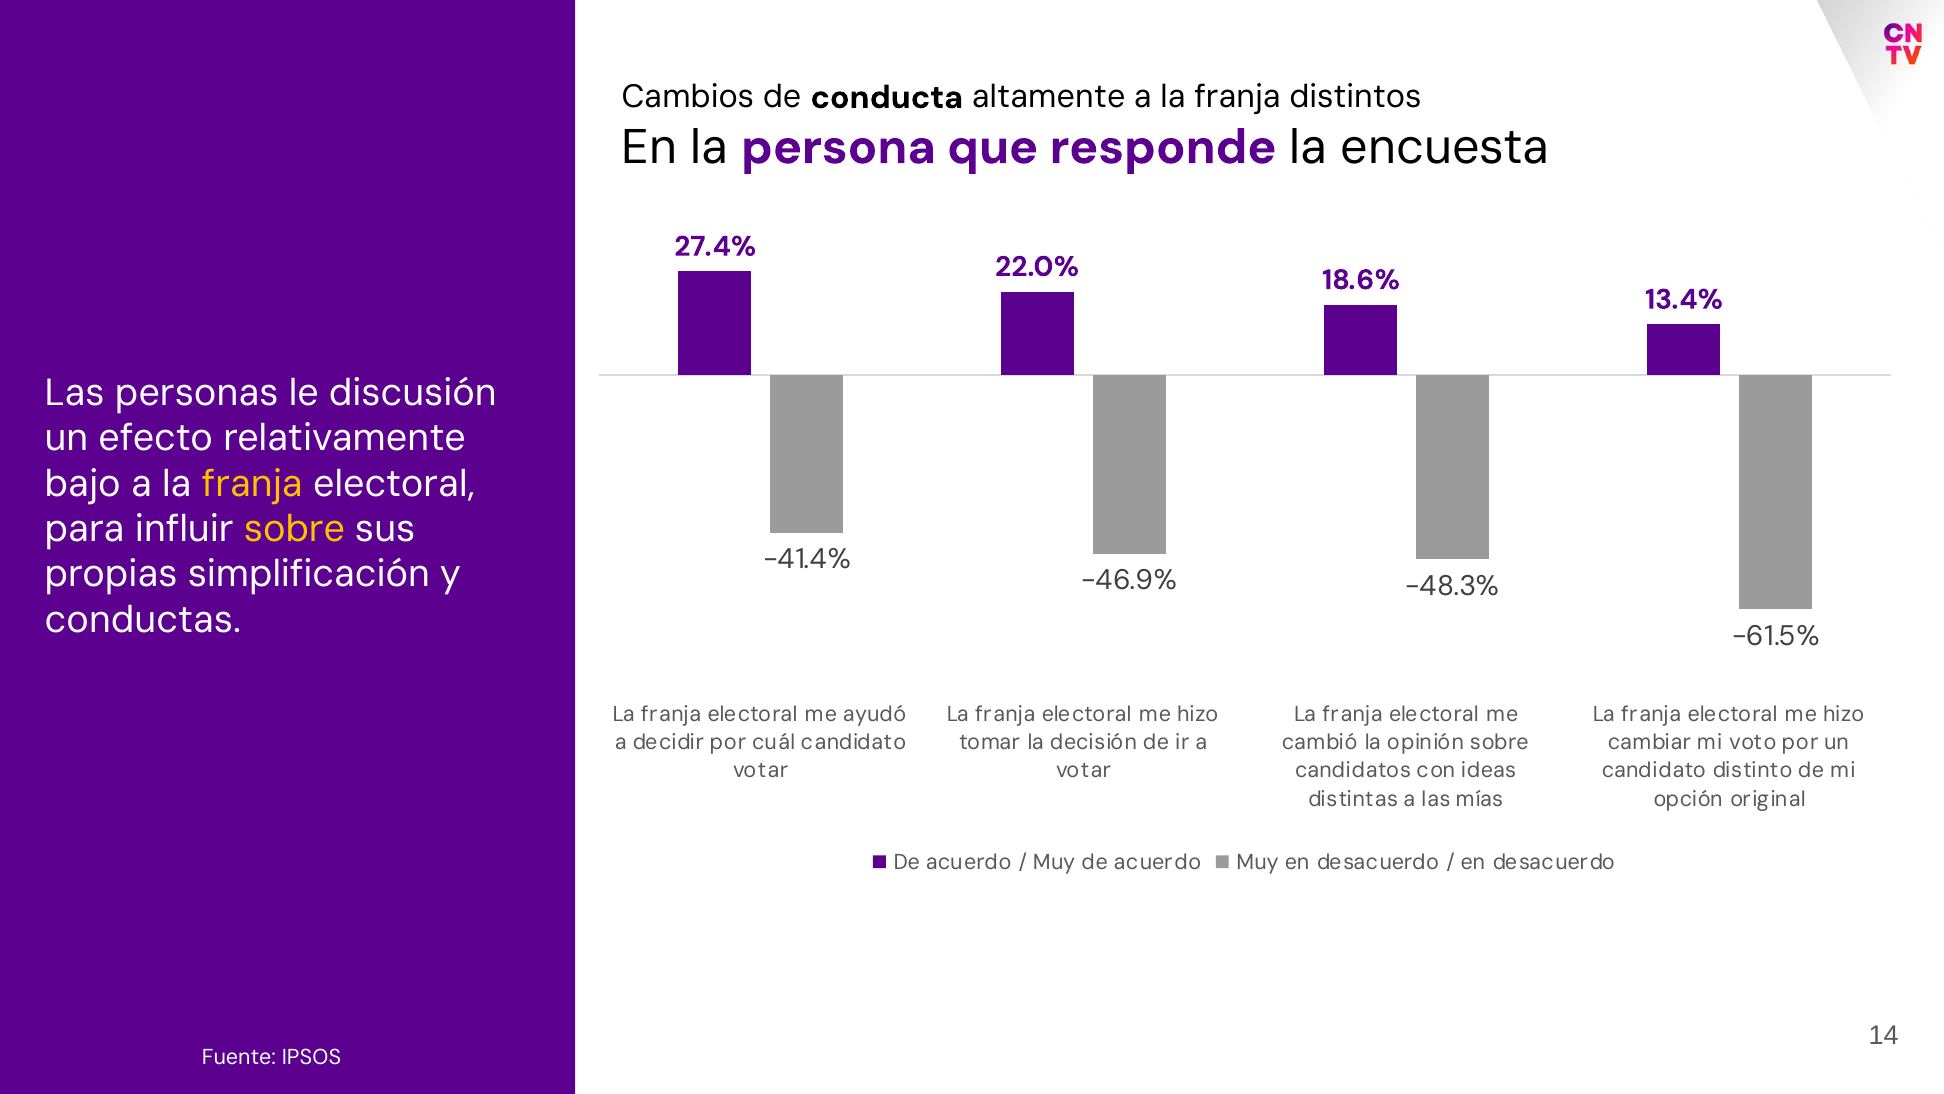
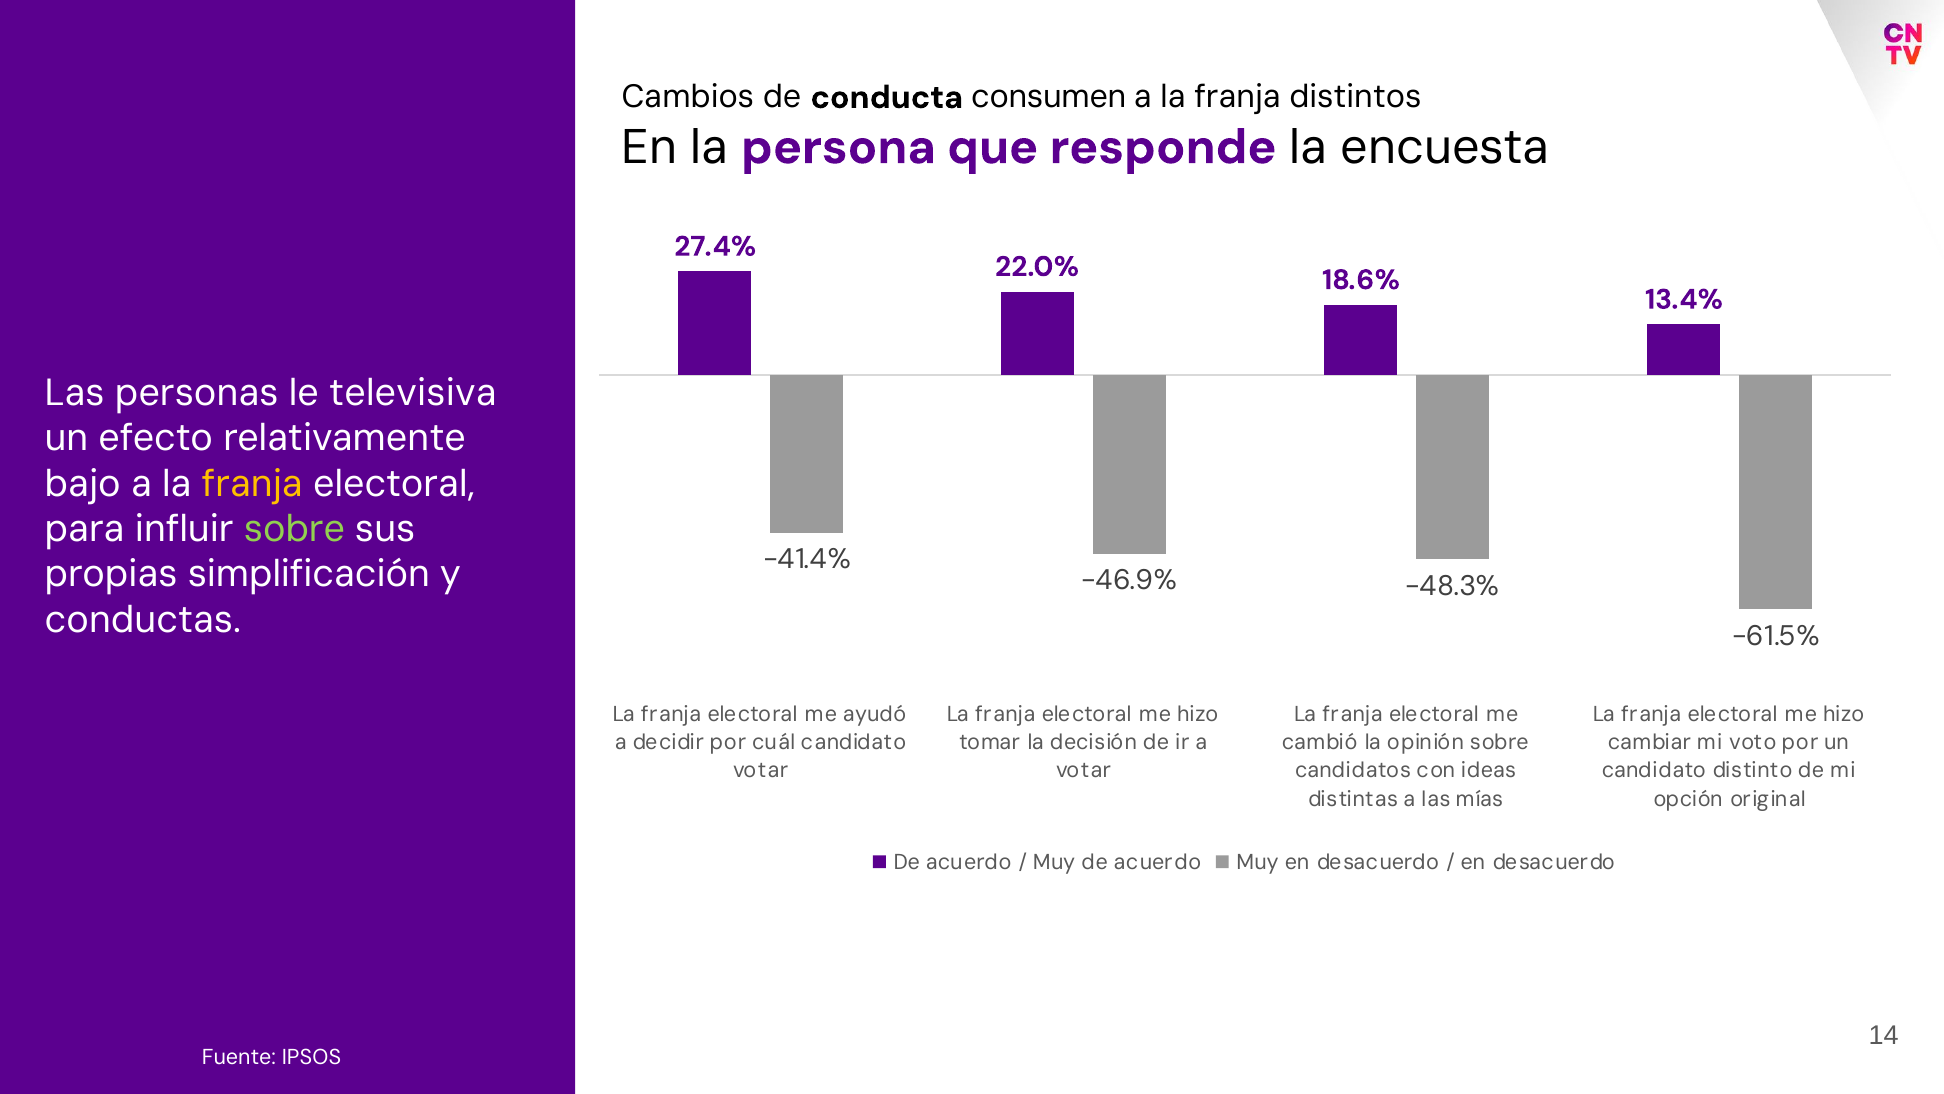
altamente: altamente -> consumen (1049, 97)
discusión: discusión -> televisiva (413, 393)
sobre colour: yellow -> light green (294, 529)
